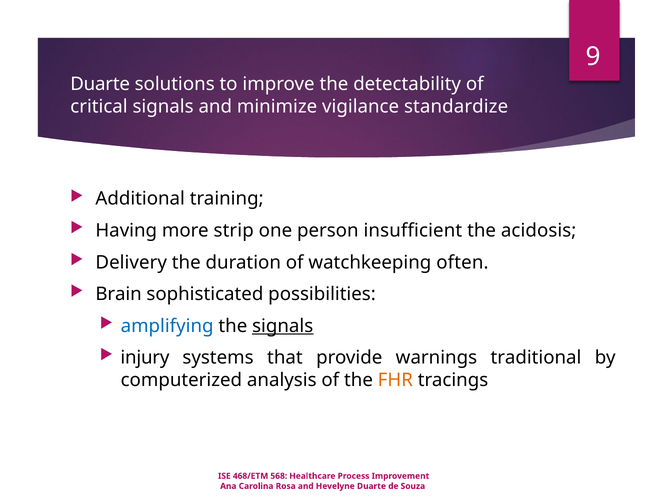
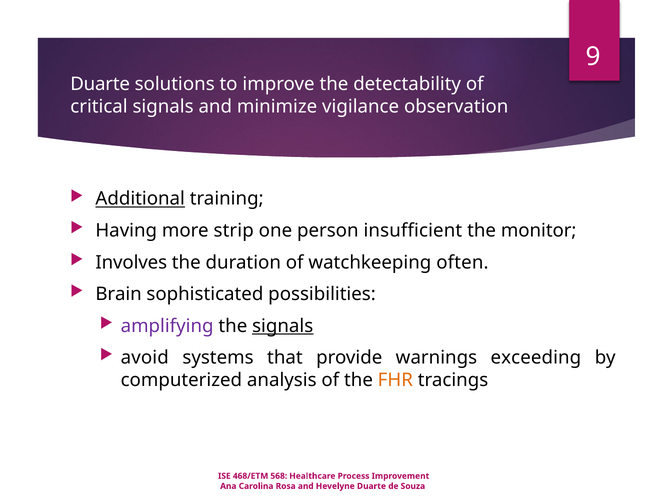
standardize: standardize -> observation (456, 107)
Additional underline: none -> present (140, 199)
acidosis: acidosis -> monitor (539, 231)
Delivery: Delivery -> Involves (131, 262)
amplifying colour: blue -> purple (167, 326)
injury: injury -> avoid (145, 358)
traditional: traditional -> exceeding (536, 358)
